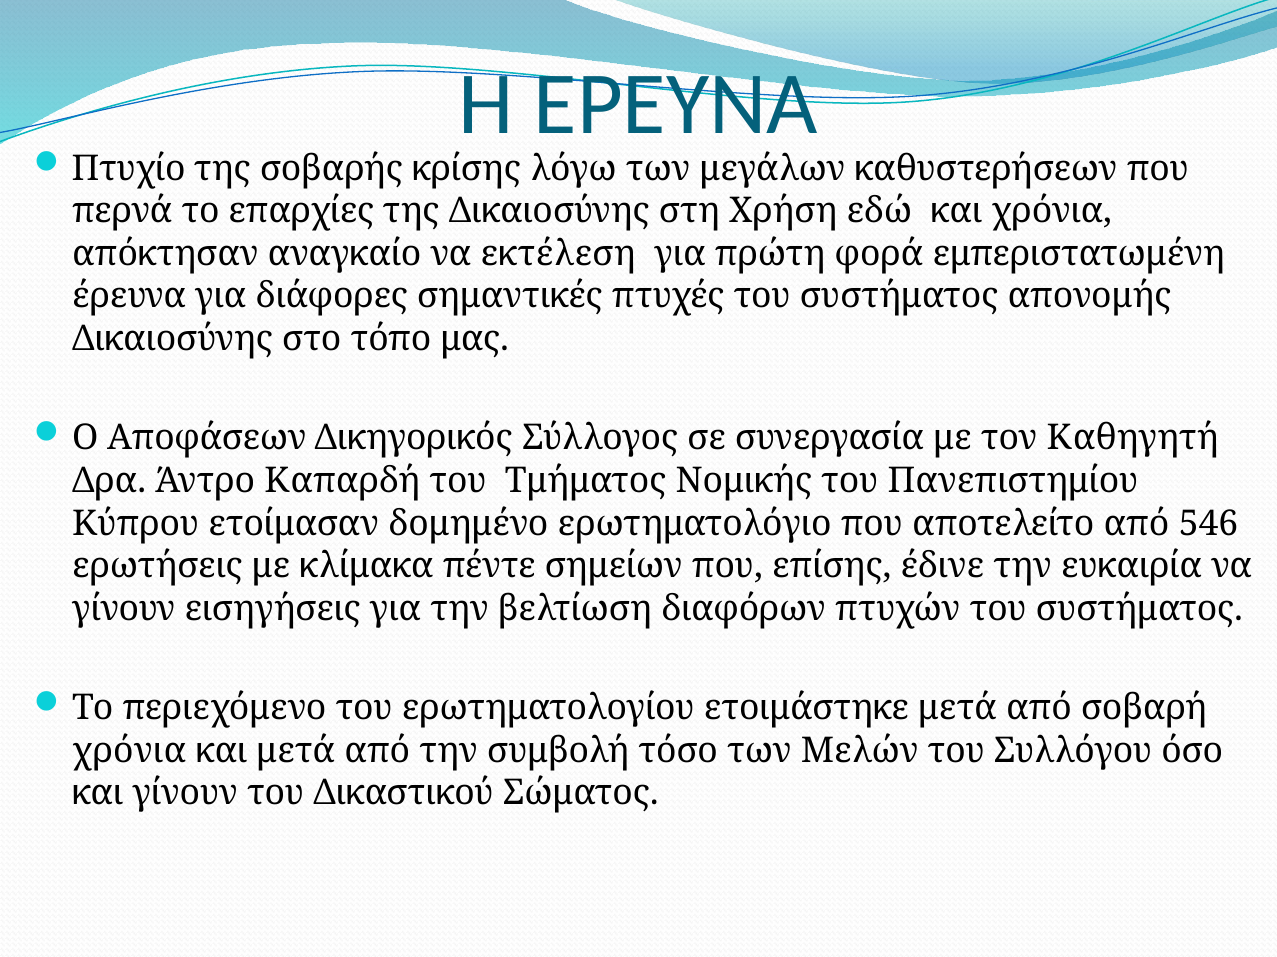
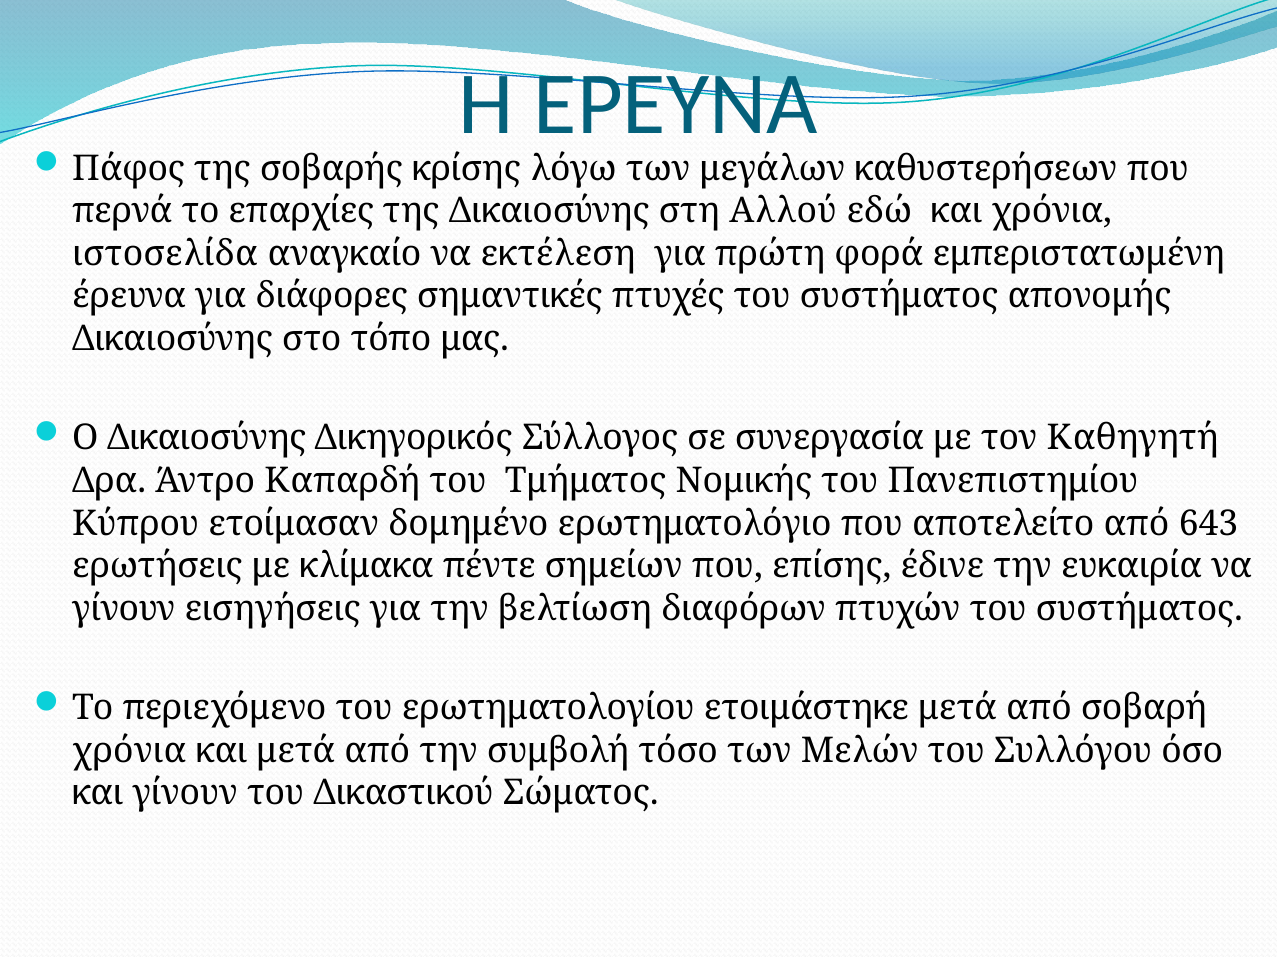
Πτυχίο: Πτυχίο -> Πάφος (129, 168)
Χρήση: Χρήση -> Αλλού (783, 211)
απόκτησαν: απόκτησαν -> ιστοσελίδα (165, 254)
Ο Αποφάσεων: Αποφάσεων -> Δικαιοσύνης (207, 438)
546: 546 -> 643 (1209, 524)
